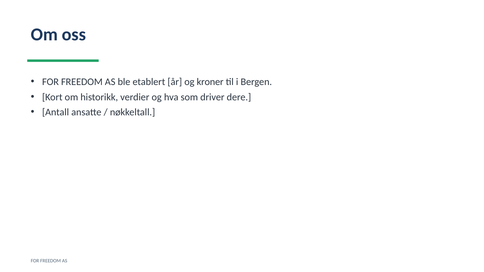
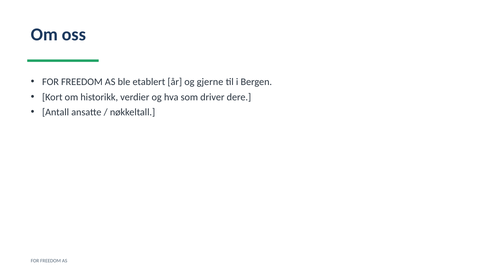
kroner: kroner -> gjerne (210, 82)
